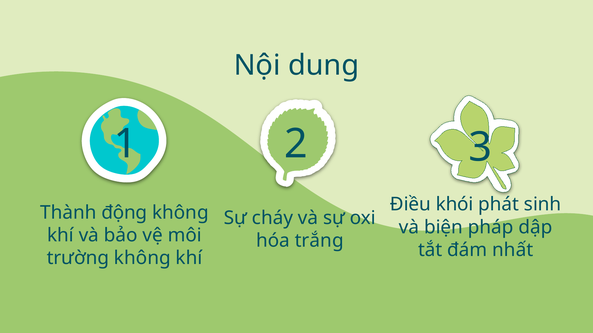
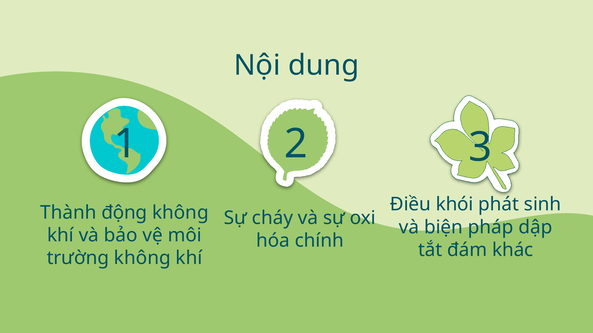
trắng: trắng -> chính (319, 241)
nhất: nhất -> khác (513, 250)
